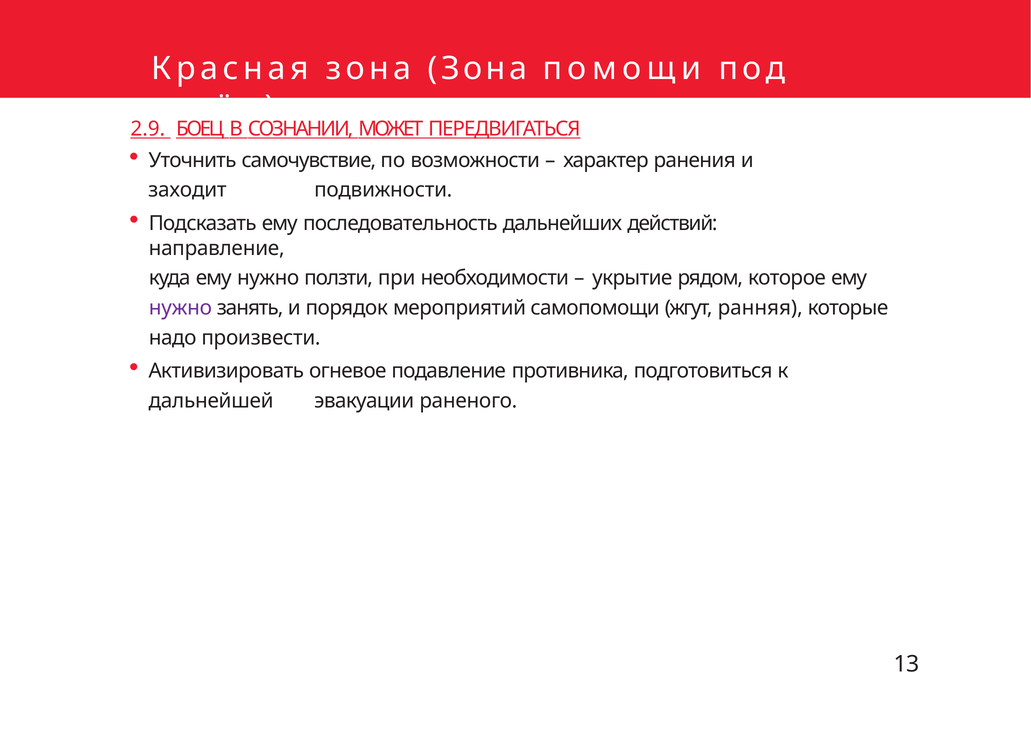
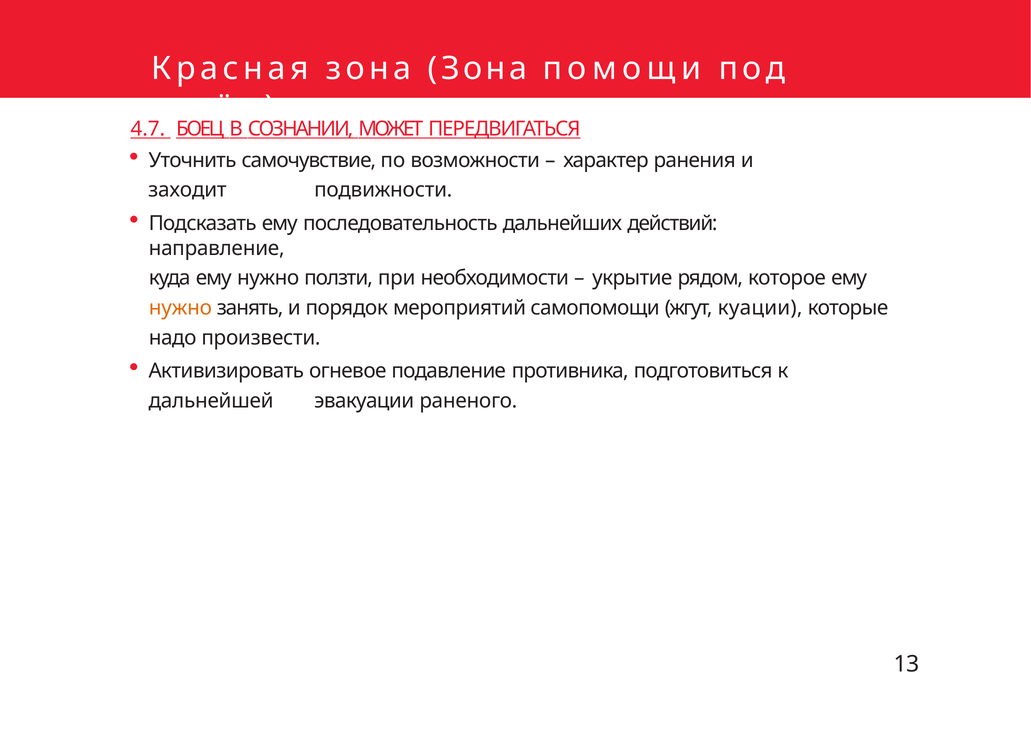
2.9: 2.9 -> 4.7 (148, 129)
нужно colour: purple -> orange (180, 308)
ранняя: ранняя -> куации (760, 308)
